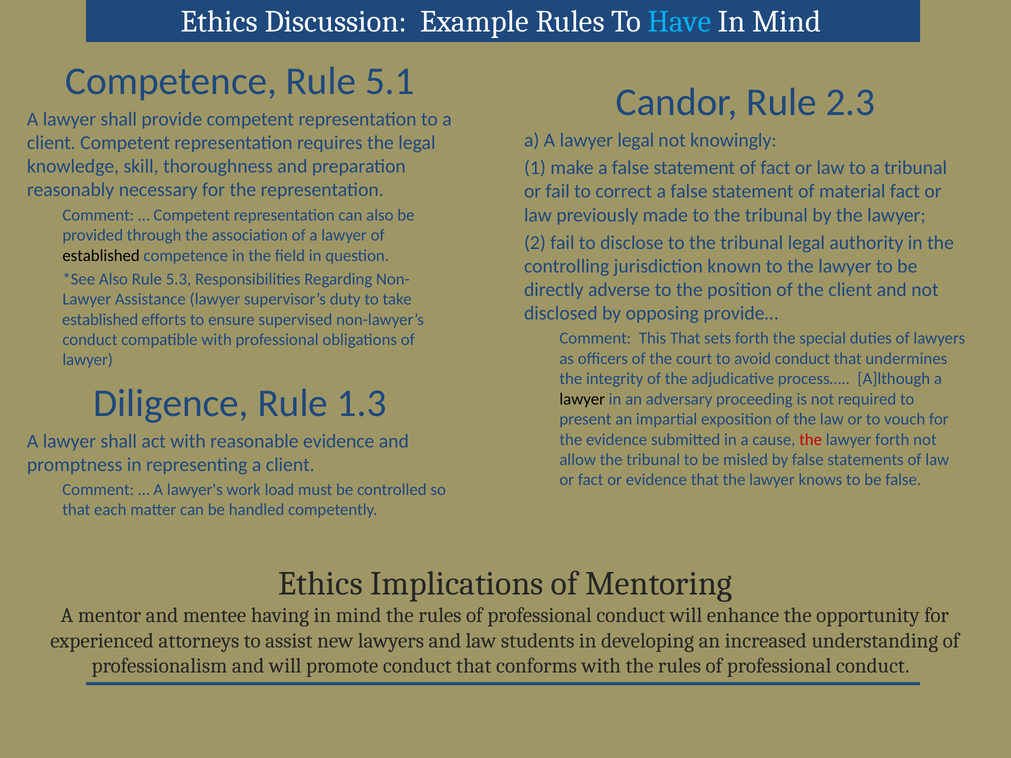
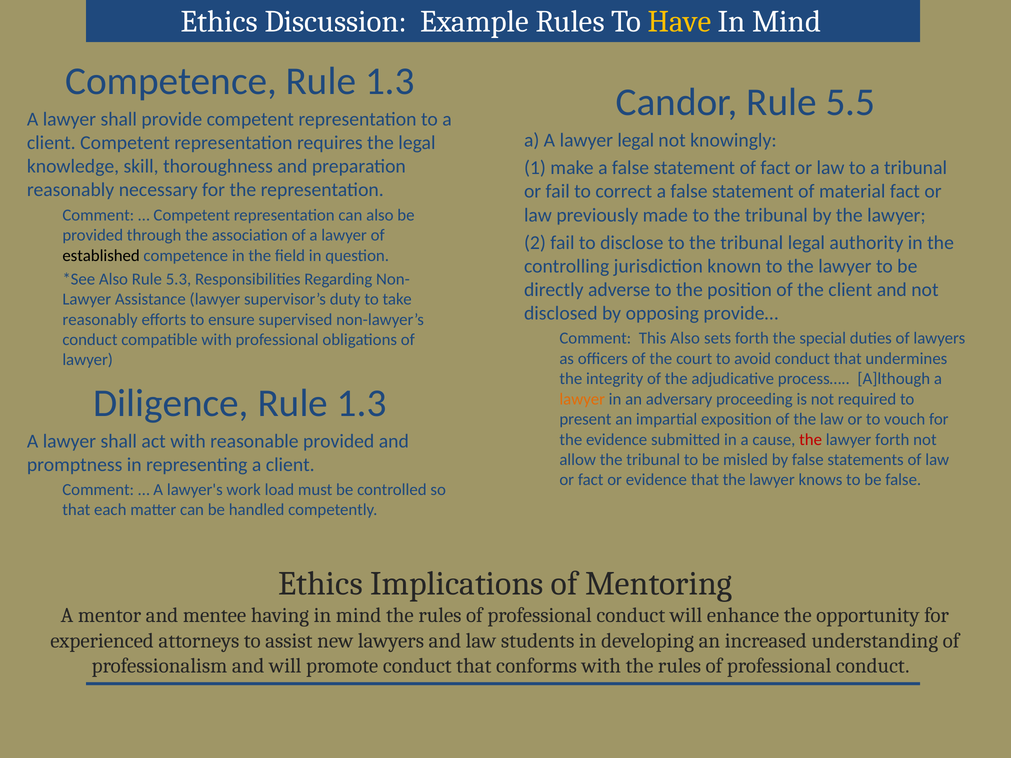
Have colour: light blue -> yellow (680, 22)
Competence Rule 5.1: 5.1 -> 1.3 (390, 81)
2.3: 2.3 -> 5.5 (850, 102)
established: established -> reasonably (100, 320)
This That: That -> Also (685, 339)
lawyer colour: black -> orange (582, 399)
reasonable evidence: evidence -> provided (339, 441)
